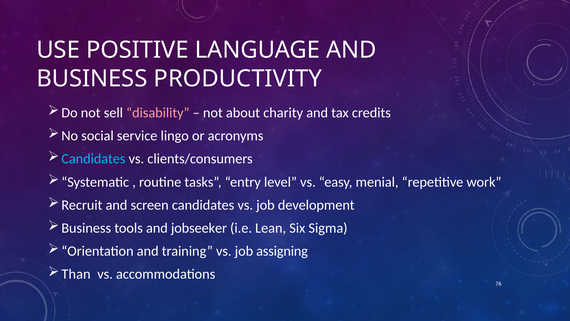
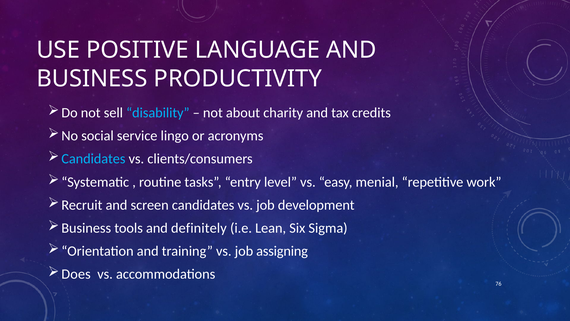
disability colour: pink -> light blue (158, 113)
jobseeker: jobseeker -> definitely (199, 228)
Than: Than -> Does (76, 274)
